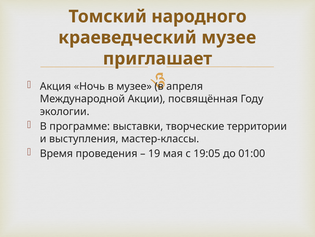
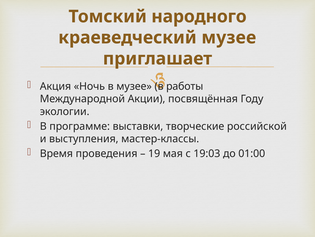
апреля: апреля -> работы (185, 86)
территории: территории -> российской (257, 126)
19:05: 19:05 -> 19:03 (207, 153)
